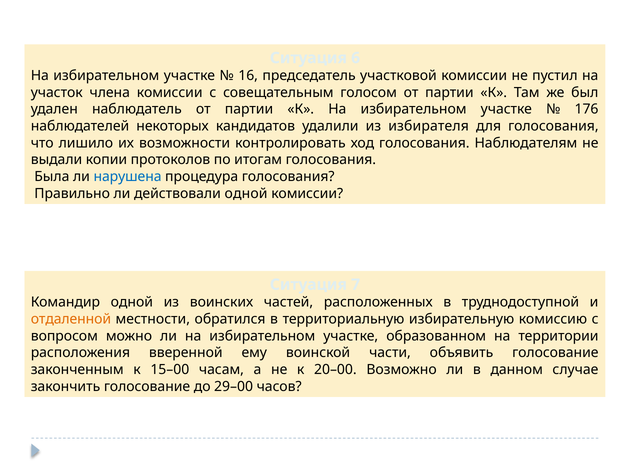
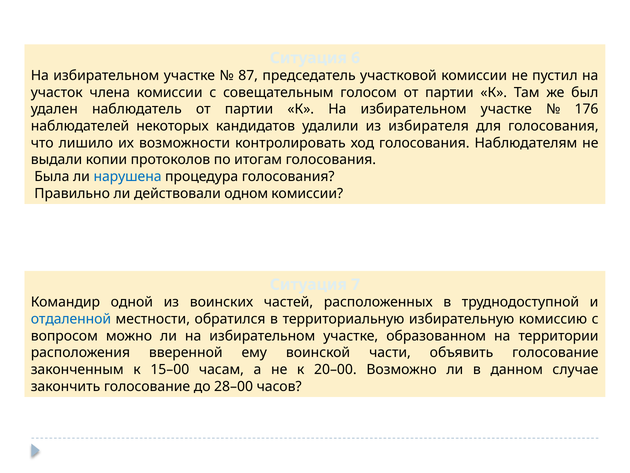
16: 16 -> 87 (248, 76)
действовали одной: одной -> одном (246, 193)
отдаленной colour: orange -> blue (71, 319)
29–00: 29–00 -> 28–00 (234, 386)
